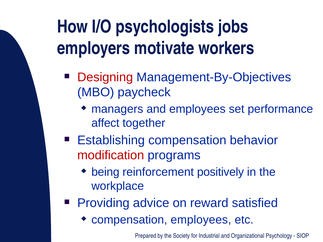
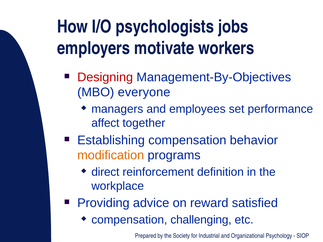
paycheck: paycheck -> everyone (144, 92)
modification colour: red -> orange (111, 155)
being: being -> direct (105, 172)
positively: positively -> definition (220, 172)
compensation employees: employees -> challenging (201, 220)
